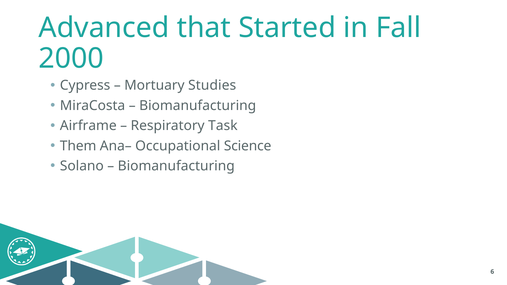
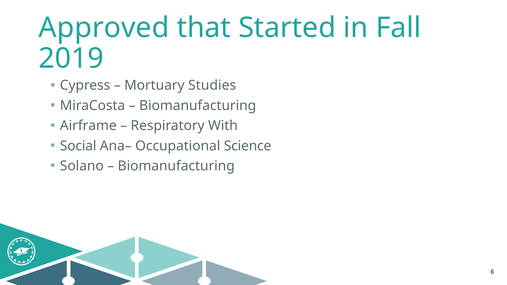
Advanced: Advanced -> Approved (104, 28)
2000: 2000 -> 2019 (71, 59)
Task: Task -> With (223, 126)
Them: Them -> Social (78, 146)
